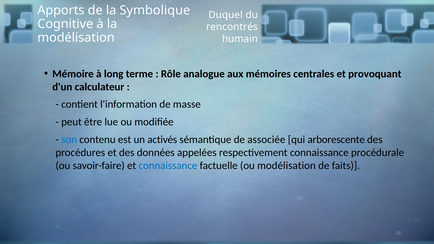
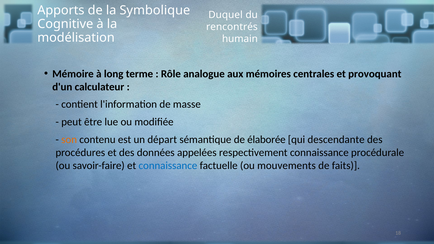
son colour: blue -> orange (69, 140)
activés: activés -> départ (162, 140)
associée: associée -> élaborée (266, 140)
arborescente: arborescente -> descendante (336, 140)
ou modélisation: modélisation -> mouvements (287, 166)
